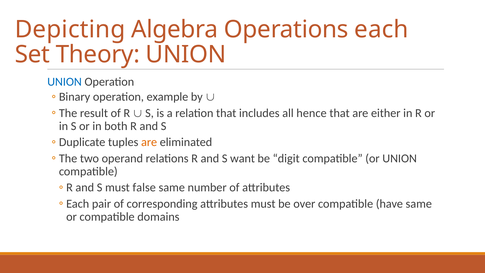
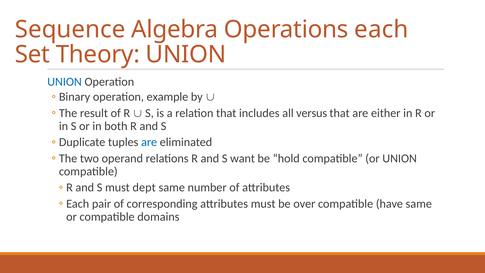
Depicting: Depicting -> Sequence (70, 30)
hence: hence -> versus (312, 113)
are colour: orange -> blue (149, 142)
digit: digit -> hold (286, 158)
false: false -> dept (144, 188)
